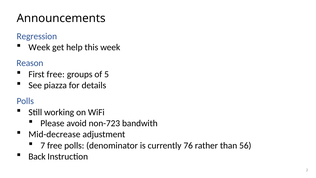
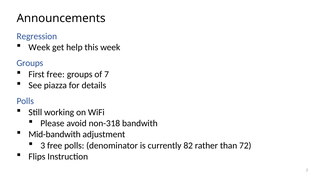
Reason: Reason -> Groups (30, 63)
5: 5 -> 7 (107, 74)
non-723: non-723 -> non-318 (104, 123)
Mid-decrease: Mid-decrease -> Mid-bandwith (55, 134)
7: 7 -> 3 (43, 145)
76: 76 -> 82 (188, 145)
56: 56 -> 72 (245, 145)
Back: Back -> Flips (37, 156)
